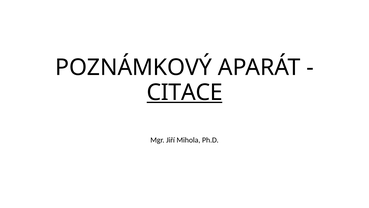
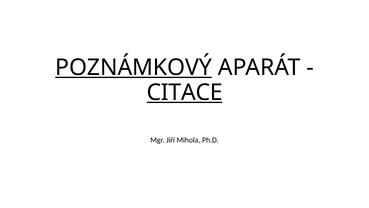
POZNÁMKOVÝ underline: none -> present (134, 67)
